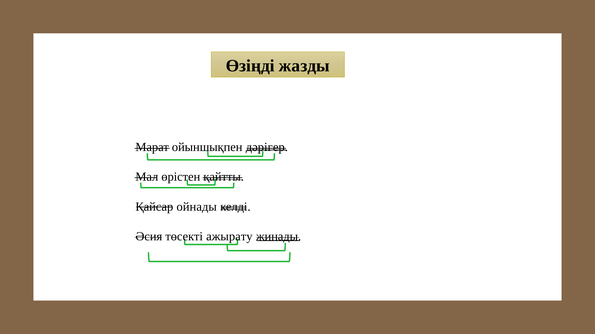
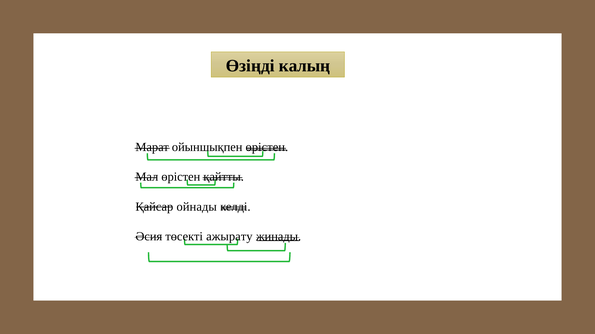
жазды: жазды -> калың (304, 66)
ойыншықпен дәрігер: дәрігер -> өрістен (267, 148)
